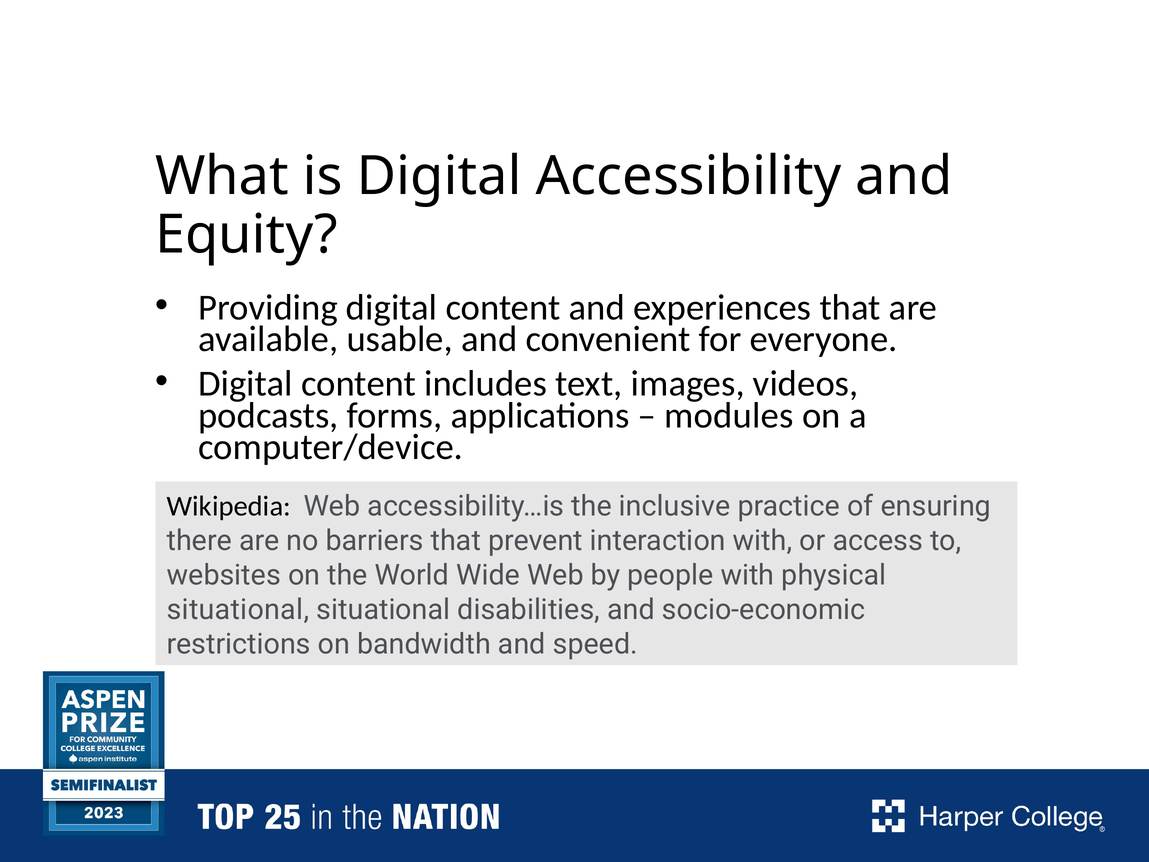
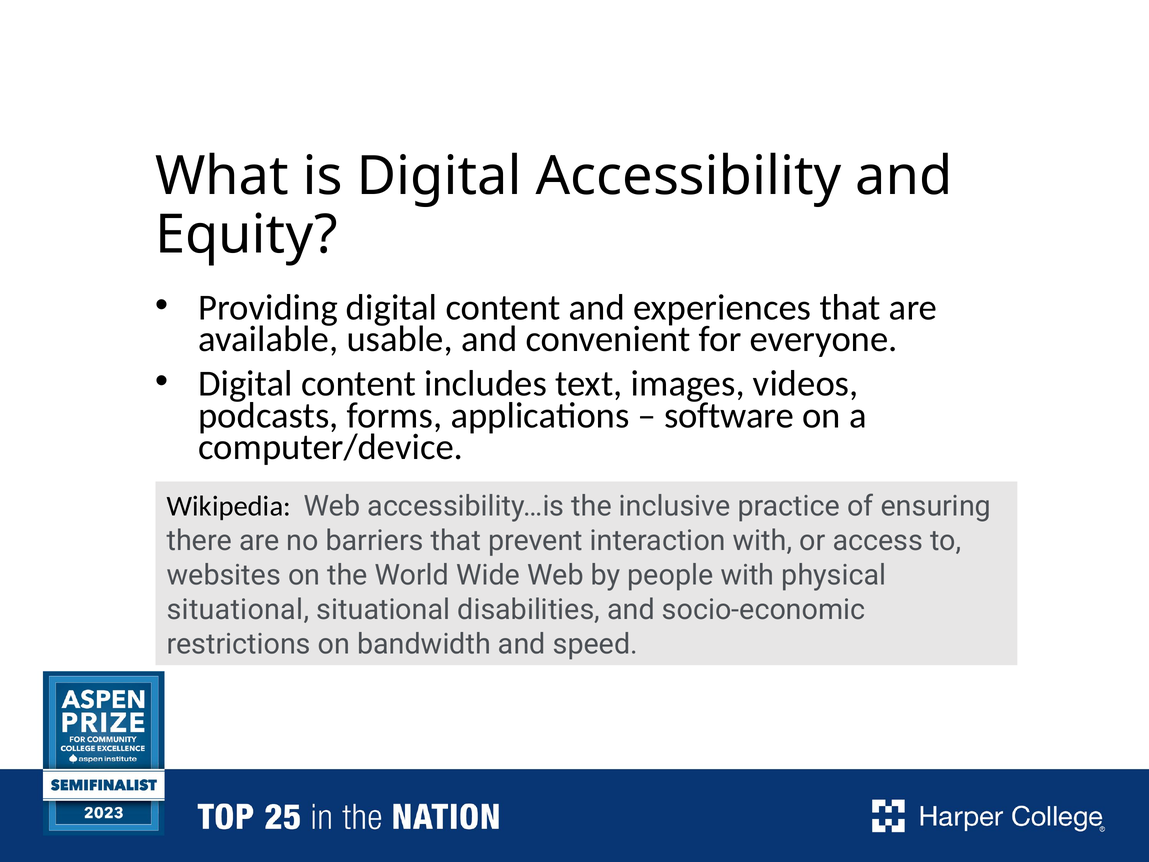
modules: modules -> software (729, 415)
